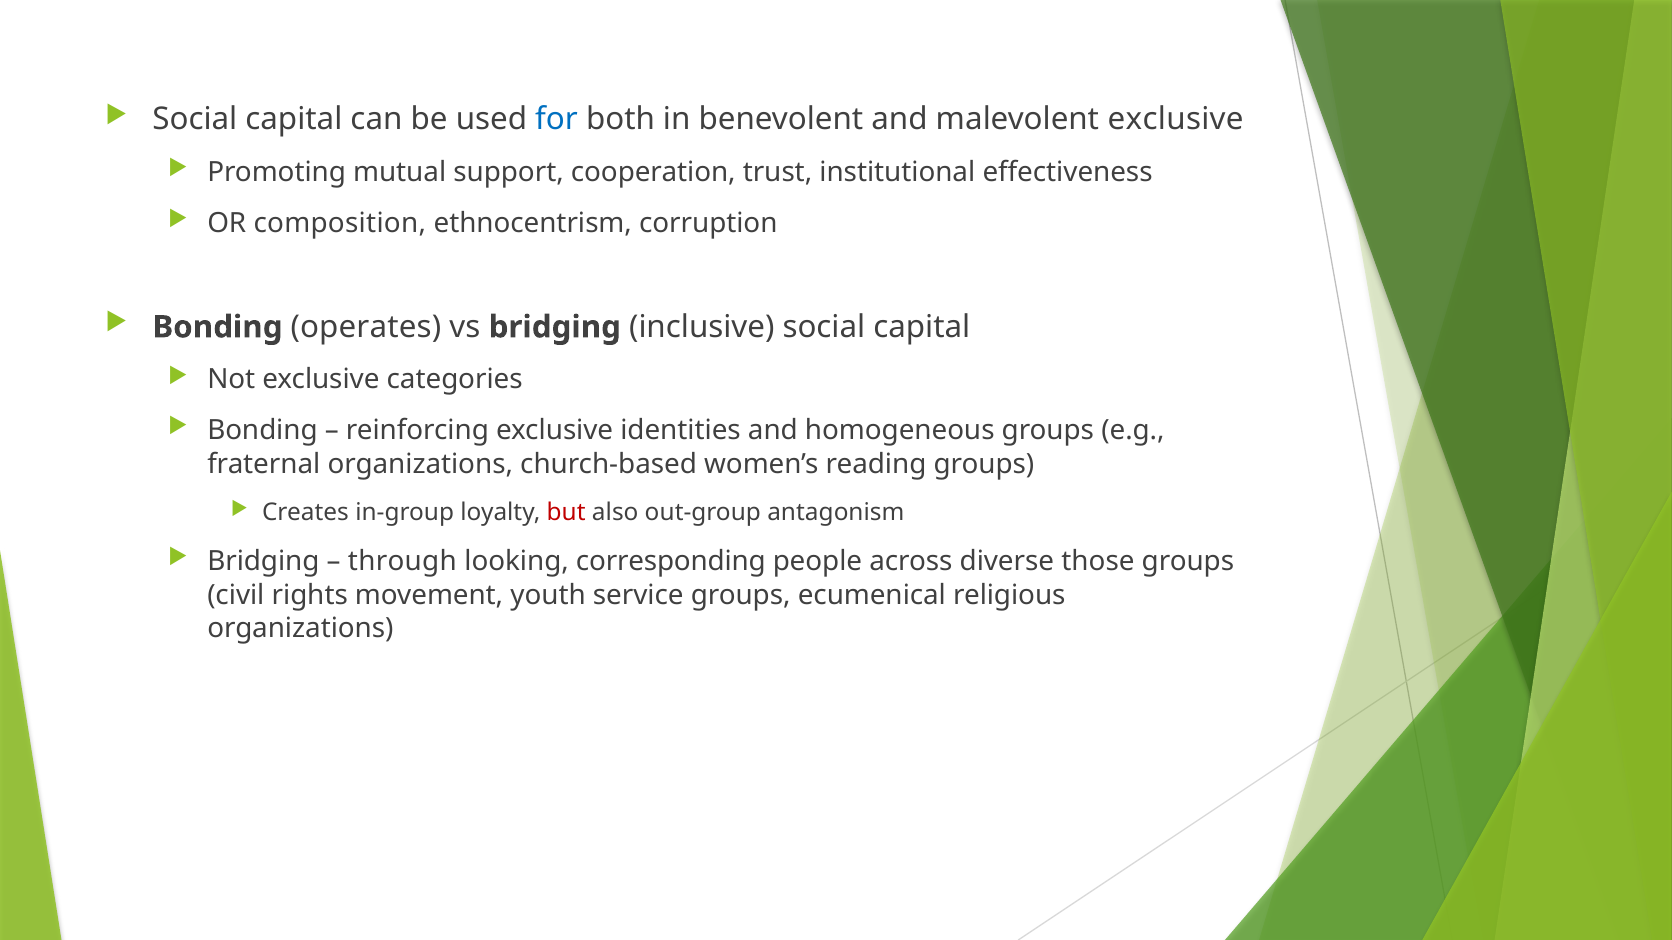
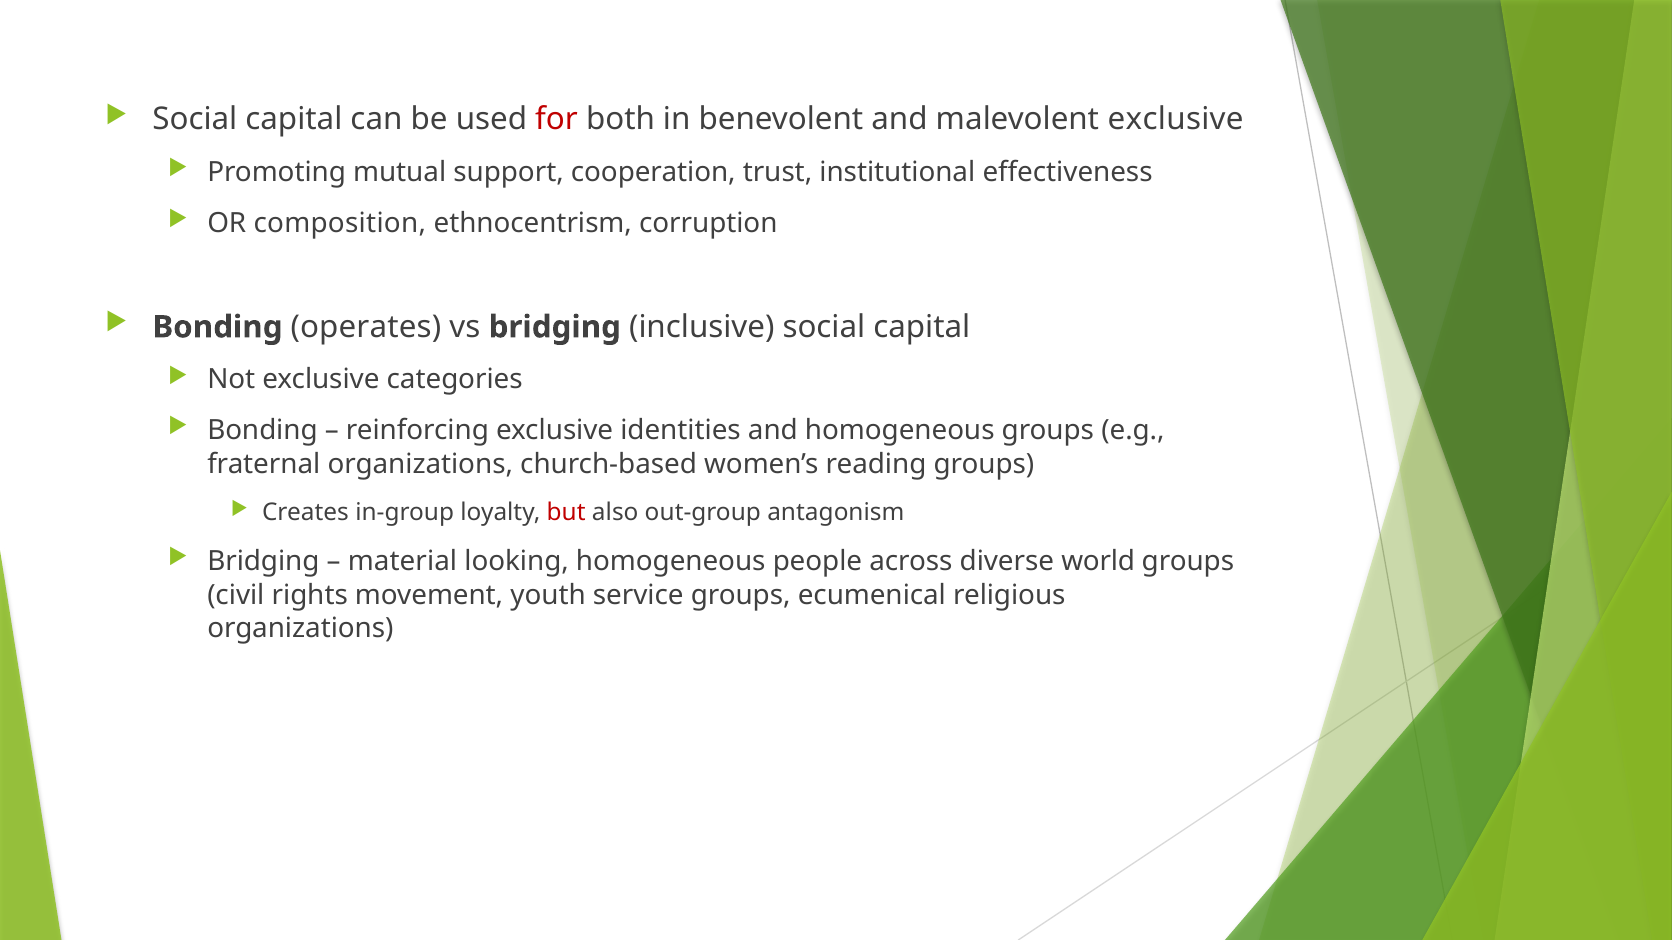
for colour: blue -> red (557, 120)
through: through -> material (402, 562)
looking corresponding: corresponding -> homogeneous (671, 562)
those: those -> world (1098, 562)
